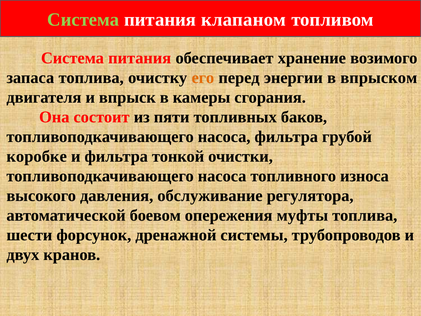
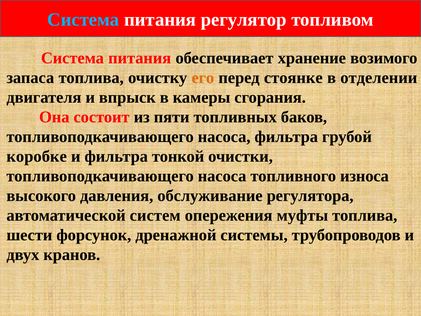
Система colour: light green -> light blue (83, 20)
клапаном: клапаном -> регулятор (244, 20)
энергии: энергии -> стоянке (293, 78)
впрыском: впрыском -> отделении (379, 78)
боевом: боевом -> систем (155, 215)
